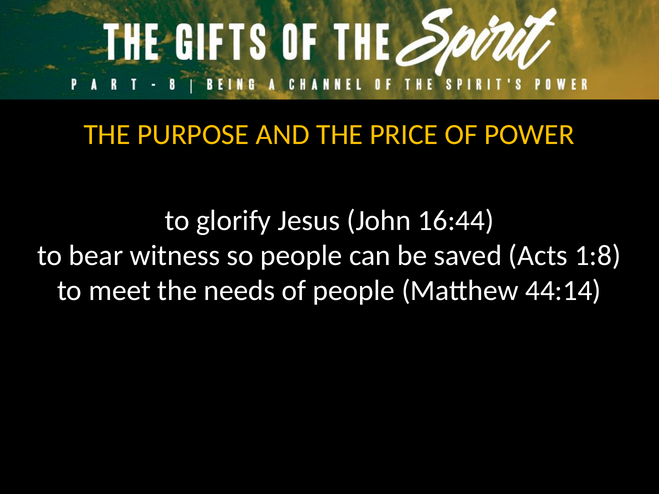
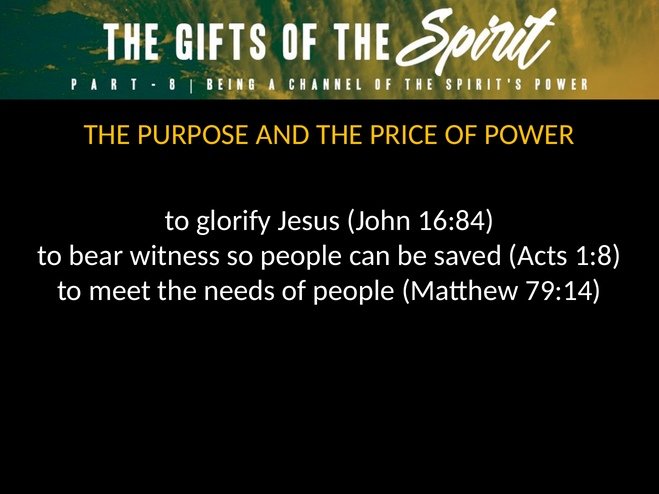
16:44: 16:44 -> 16:84 (456, 221)
44:14: 44:14 -> 79:14 (563, 291)
